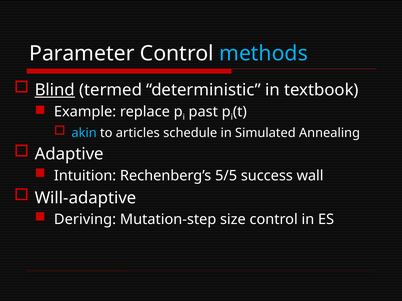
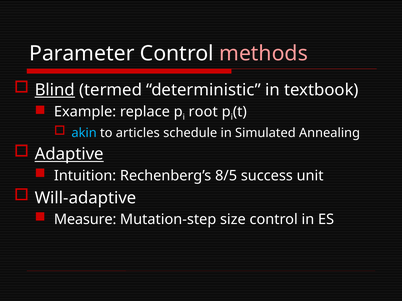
methods colour: light blue -> pink (264, 54)
past: past -> root (203, 112)
Adaptive underline: none -> present (69, 154)
5/5: 5/5 -> 8/5 (226, 176)
wall: wall -> unit (310, 176)
Deriving: Deriving -> Measure (85, 220)
